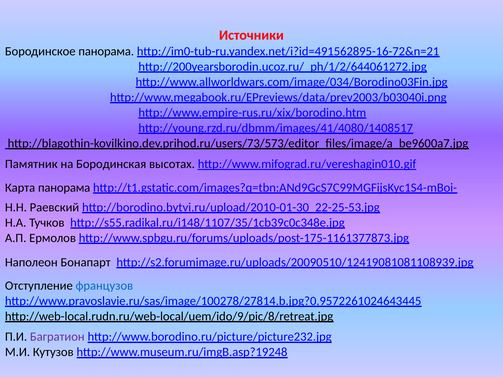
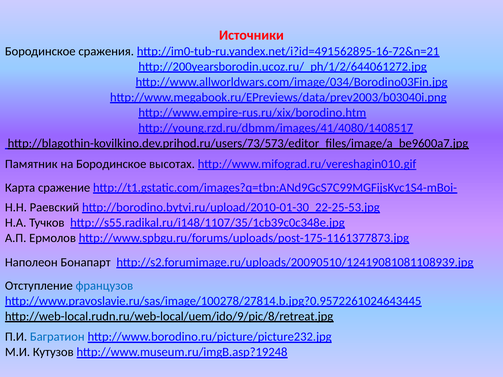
Бородинское панорама: панорама -> сражения (106, 51)
на Бородинская: Бородинская -> Бородинское (111, 164)
Карта панорама: панорама -> сражение (64, 188)
Багратион colour: purple -> blue (57, 337)
